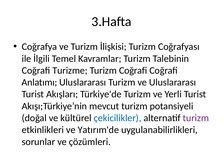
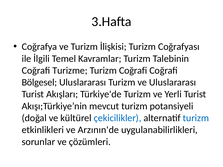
Anlatımı: Anlatımı -> Bölgesel (39, 82)
turizm colour: purple -> blue (196, 118)
Yatırım'de: Yatırım'de -> Arzının'de (98, 130)
